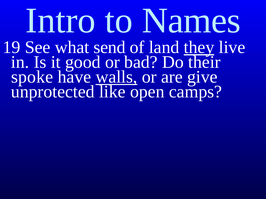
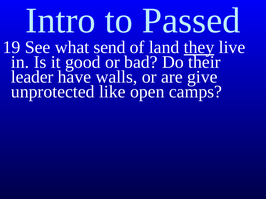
Names: Names -> Passed (191, 21)
spoke: spoke -> leader (32, 77)
walls underline: present -> none (117, 77)
